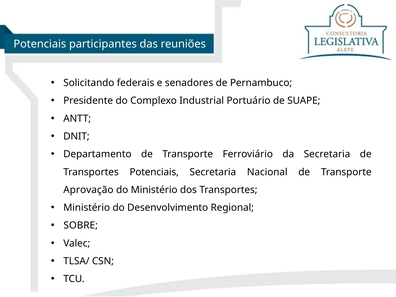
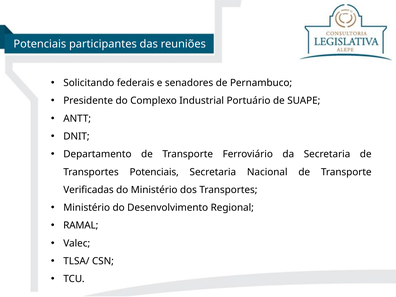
Aprovação: Aprovação -> Verificadas (88, 190)
SOBRE: SOBRE -> RAMAL (81, 225)
